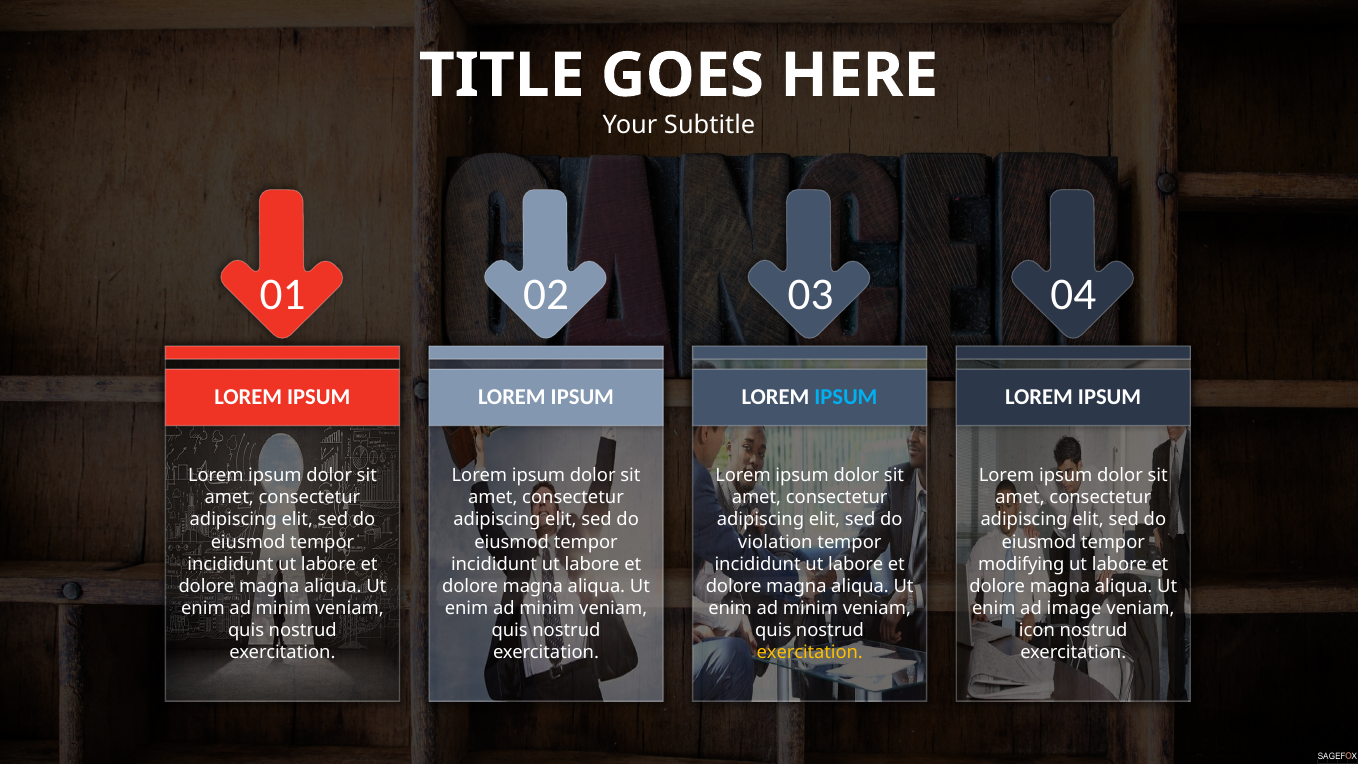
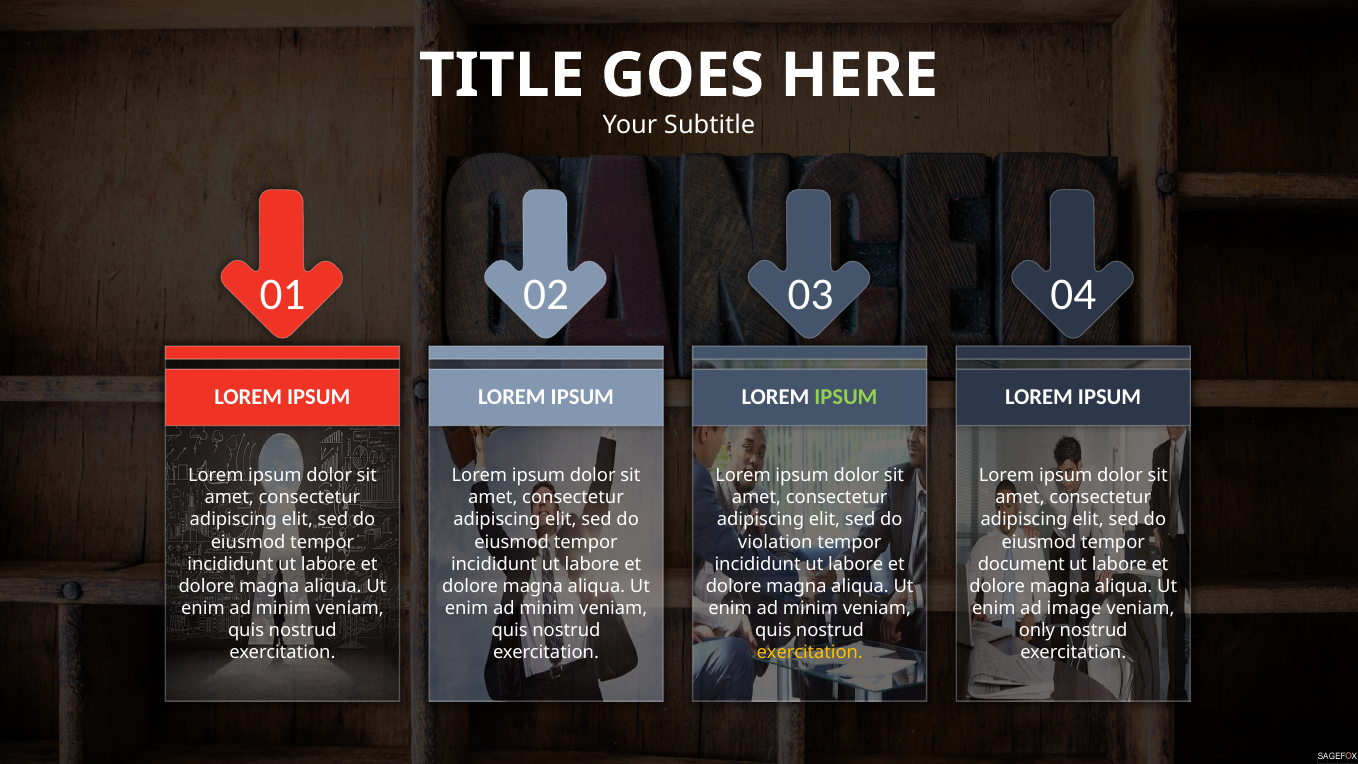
IPSUM colour: light blue -> light green (846, 397)
modifying: modifying -> document (1021, 564)
icon: icon -> only (1037, 630)
